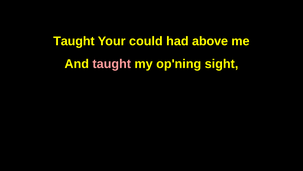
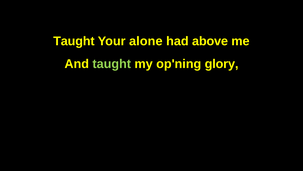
could: could -> alone (146, 41)
taught colour: pink -> light green (112, 64)
sight: sight -> glory (222, 64)
